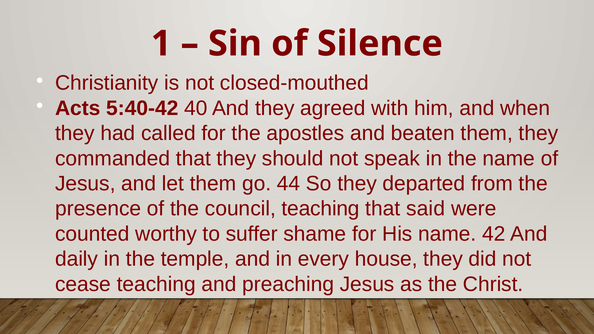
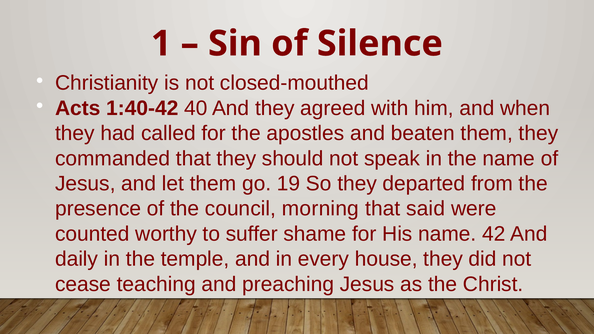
5:40-42: 5:40-42 -> 1:40-42 (142, 108)
44: 44 -> 19 (289, 184)
council teaching: teaching -> morning (320, 209)
